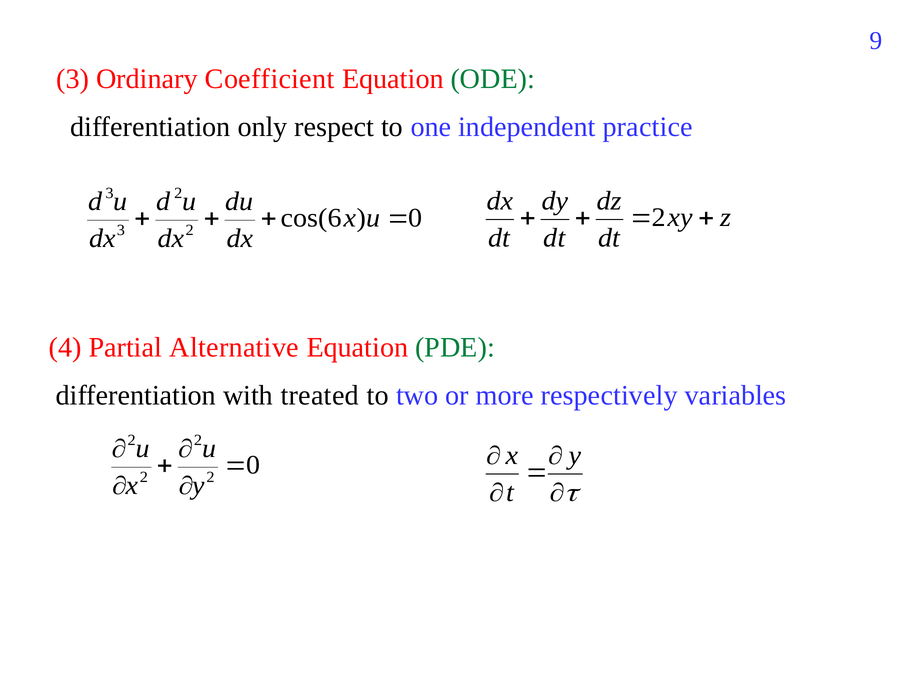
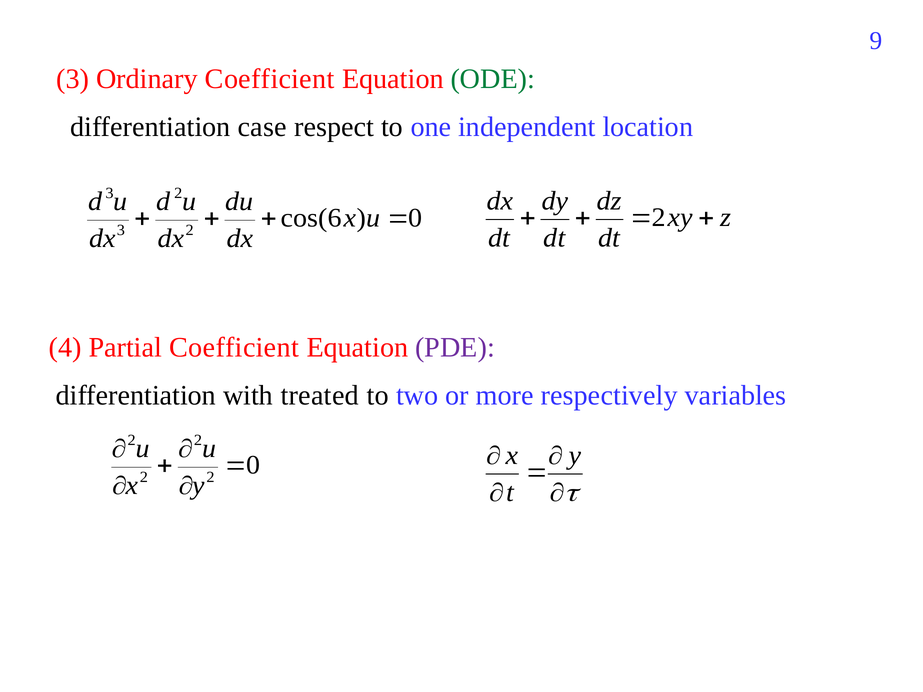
only: only -> case (262, 127)
practice: practice -> location (648, 127)
Partial Alternative: Alternative -> Coefficient (234, 348)
PDE colour: green -> purple (455, 348)
